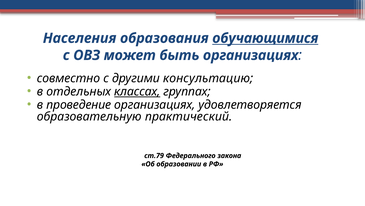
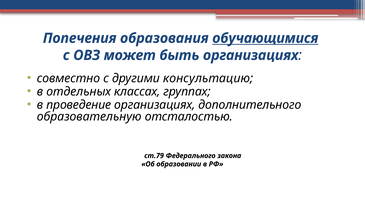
Населения: Населения -> Попечения (80, 38)
классах underline: present -> none (137, 91)
удовлетворяется: удовлетворяется -> дополнительного (250, 105)
практический: практический -> отсталостью (189, 116)
